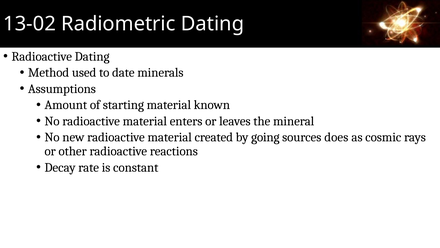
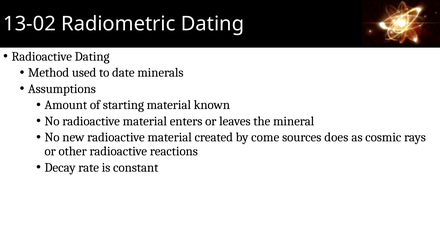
going: going -> come (265, 137)
